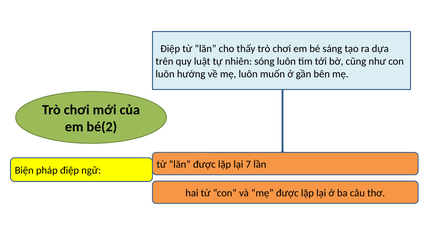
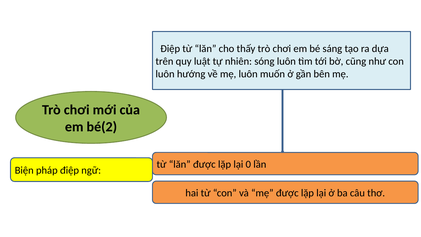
7: 7 -> 0 (248, 164)
